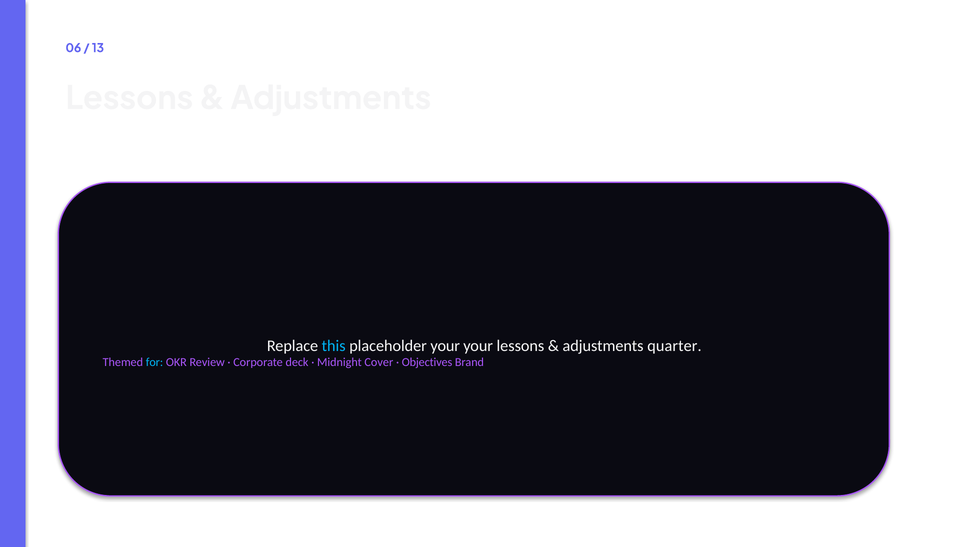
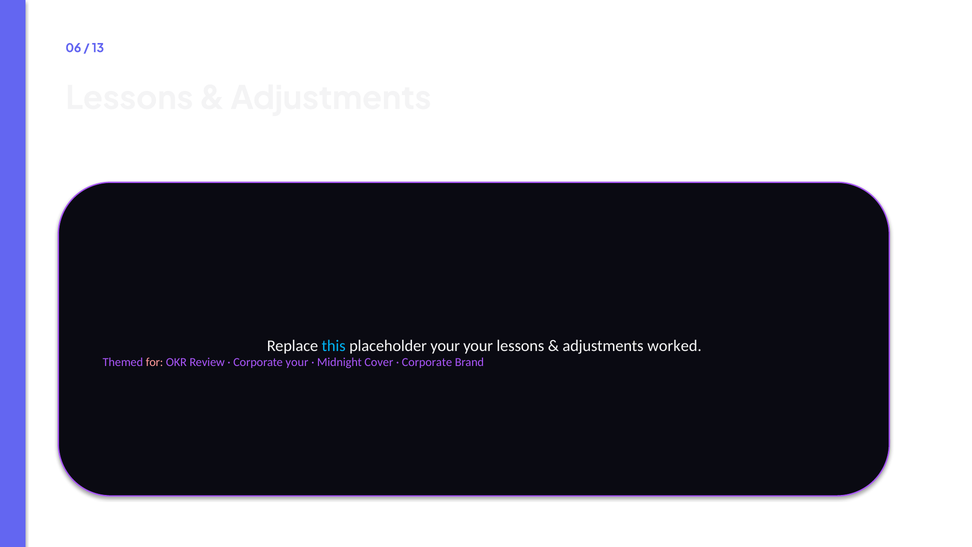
quarter: quarter -> worked (674, 346)
for colour: light blue -> pink (154, 362)
Corporate deck: deck -> your (297, 362)
Objectives: Objectives -> Corporate (427, 362)
